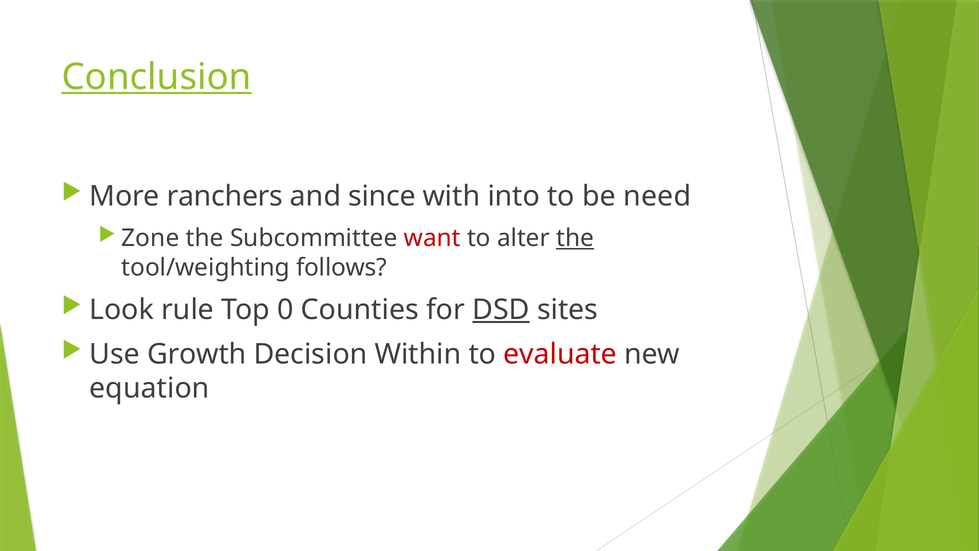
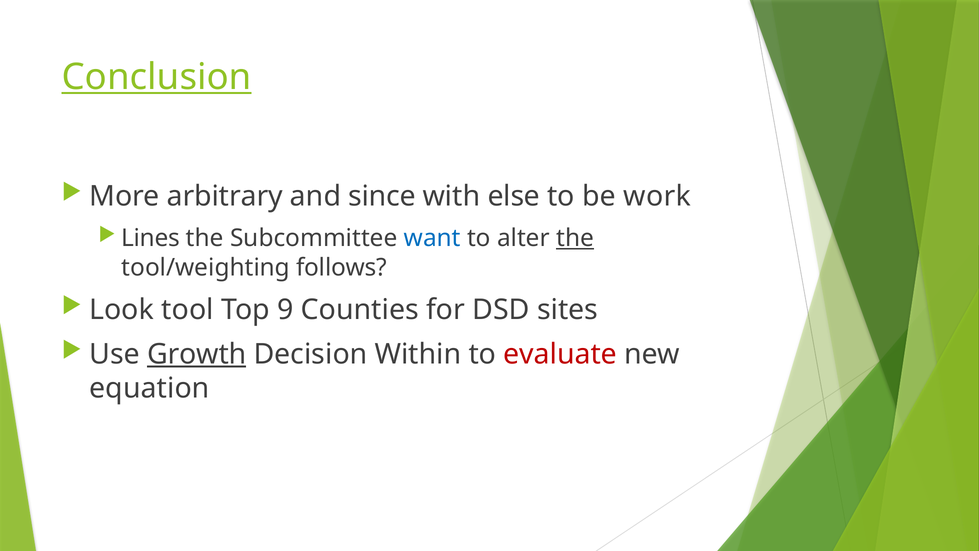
ranchers: ranchers -> arbitrary (225, 196)
into: into -> else (514, 196)
need: need -> work (657, 196)
Zone: Zone -> Lines (151, 238)
want colour: red -> blue (432, 238)
rule: rule -> tool (188, 310)
0: 0 -> 9 (285, 310)
DSD underline: present -> none (501, 310)
Growth underline: none -> present (197, 354)
